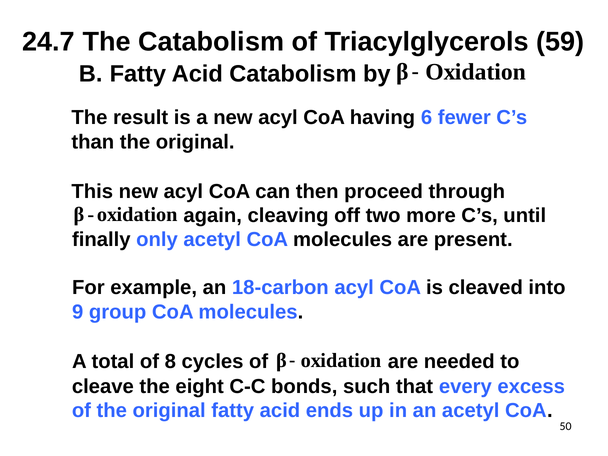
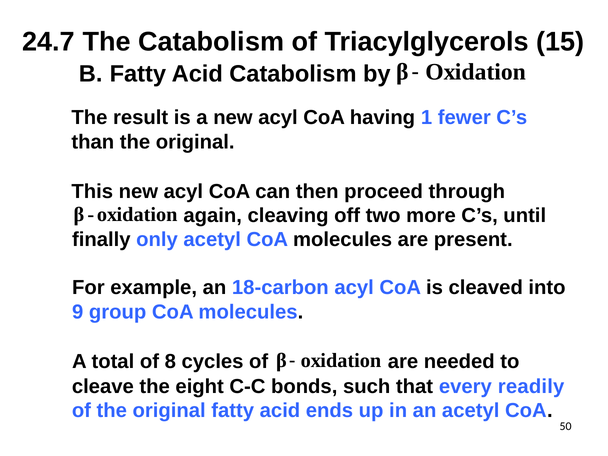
59: 59 -> 15 (560, 42)
6: 6 -> 1 (427, 118)
excess: excess -> readily (531, 386)
